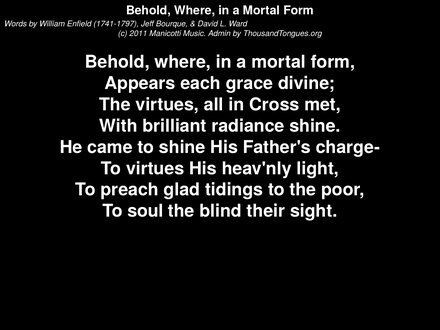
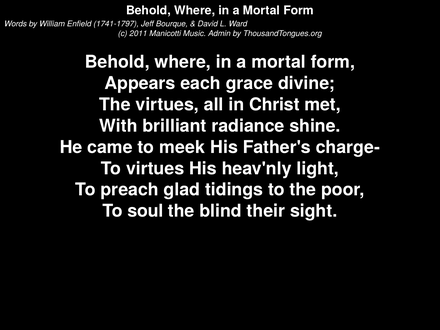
Cross: Cross -> Christ (274, 105)
to shine: shine -> meek (182, 147)
